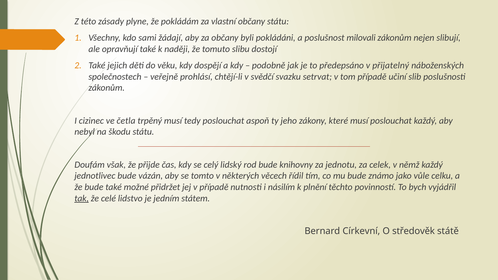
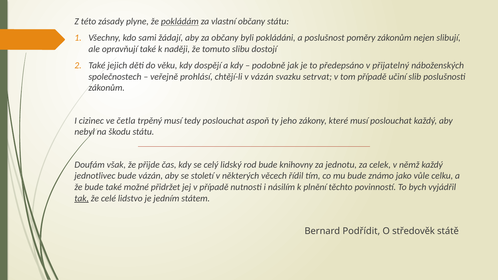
pokládám underline: none -> present (180, 22)
milovali: milovali -> poměry (361, 38)
v svědčí: svědčí -> vázán (262, 77)
tomto: tomto -> století (202, 176)
Církevní: Církevní -> Podřídit (361, 231)
